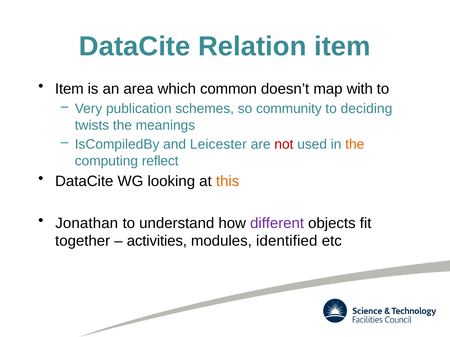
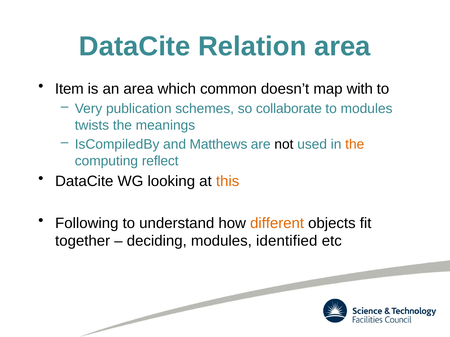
Relation item: item -> area (342, 46)
community: community -> collaborate (289, 109)
to deciding: deciding -> modules (367, 109)
Leicester: Leicester -> Matthews (218, 145)
not colour: red -> black (284, 145)
Jonathan: Jonathan -> Following (87, 223)
different colour: purple -> orange (277, 223)
activities: activities -> deciding (157, 241)
